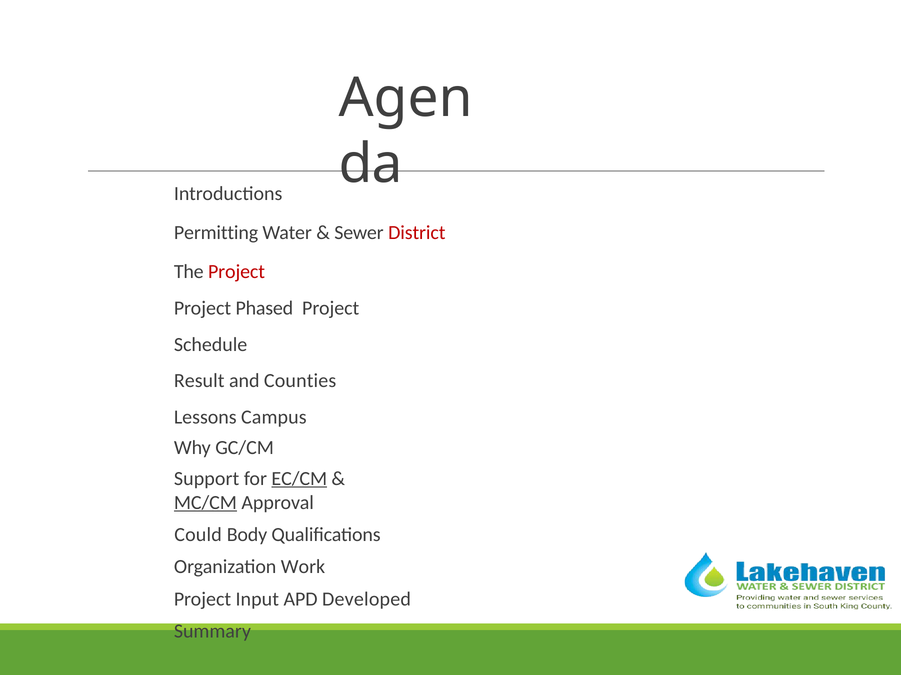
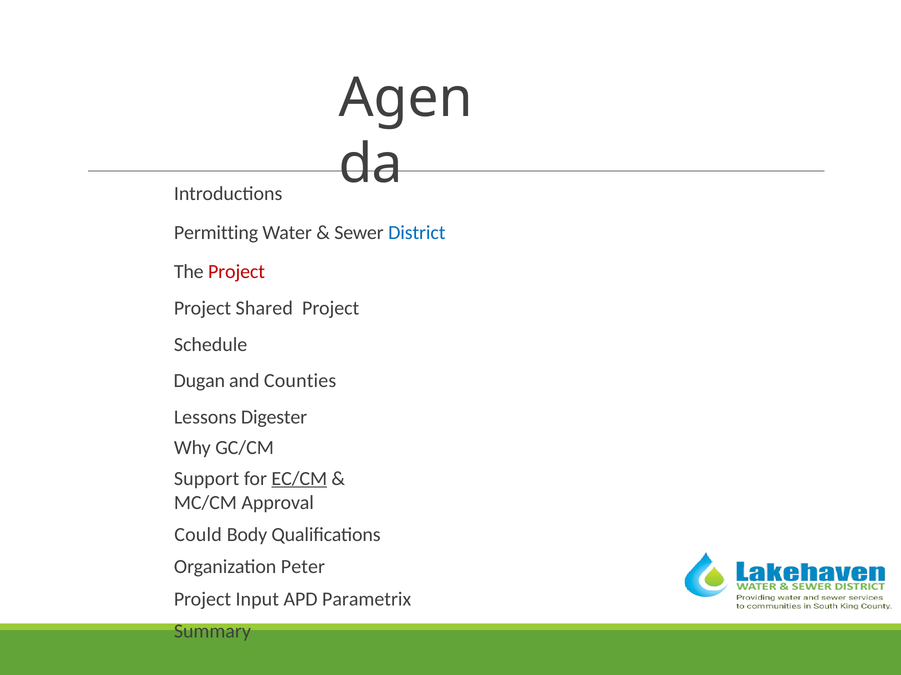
District colour: red -> blue (417, 233)
Phased: Phased -> Shared (264, 309)
Result: Result -> Dugan (199, 381)
Campus: Campus -> Digester (274, 418)
MC/CM underline: present -> none (205, 503)
Work: Work -> Peter (303, 568)
Developed: Developed -> Parametrix (367, 600)
